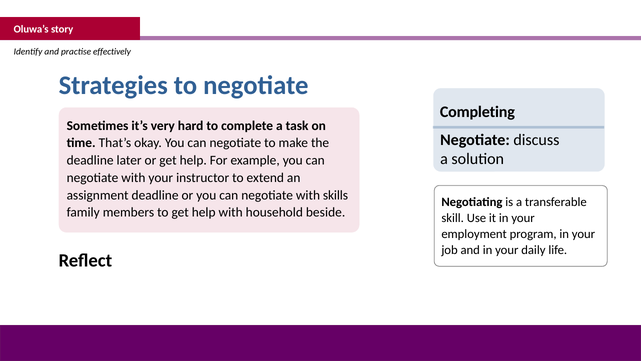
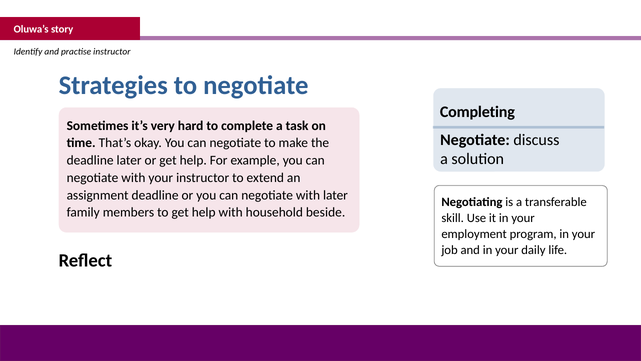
practise effectively: effectively -> instructor (112, 52)
with skills: skills -> later (335, 195)
